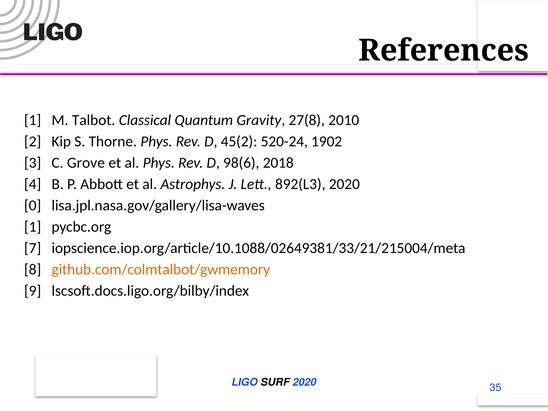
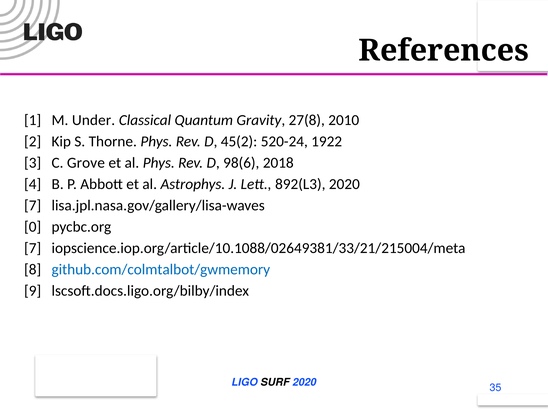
Talbot: Talbot -> Under (94, 120)
1902: 1902 -> 1922 (327, 141)
0: 0 -> 7 (33, 205)
1: 1 -> 0 (33, 227)
github.com/colmtalbot/gwmemory colour: orange -> blue (161, 269)
